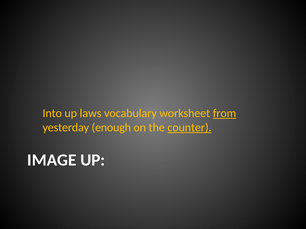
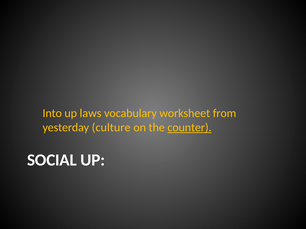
from underline: present -> none (225, 113)
enough: enough -> culture (111, 128)
IMAGE: IMAGE -> SOCIAL (52, 160)
